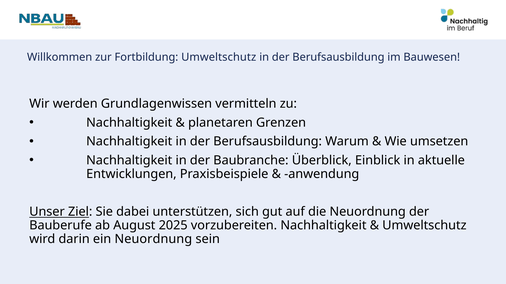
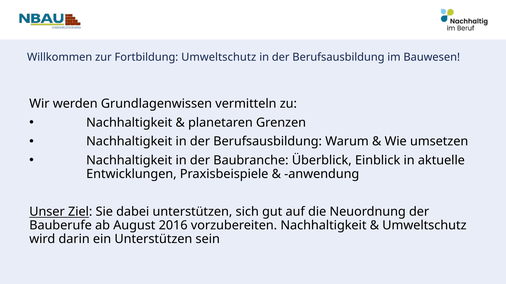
2025: 2025 -> 2016 (173, 226)
ein Neuordnung: Neuordnung -> Unterstützen (153, 239)
